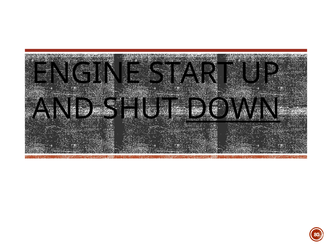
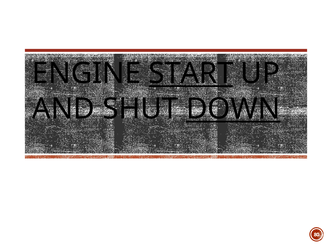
START underline: none -> present (191, 73)
